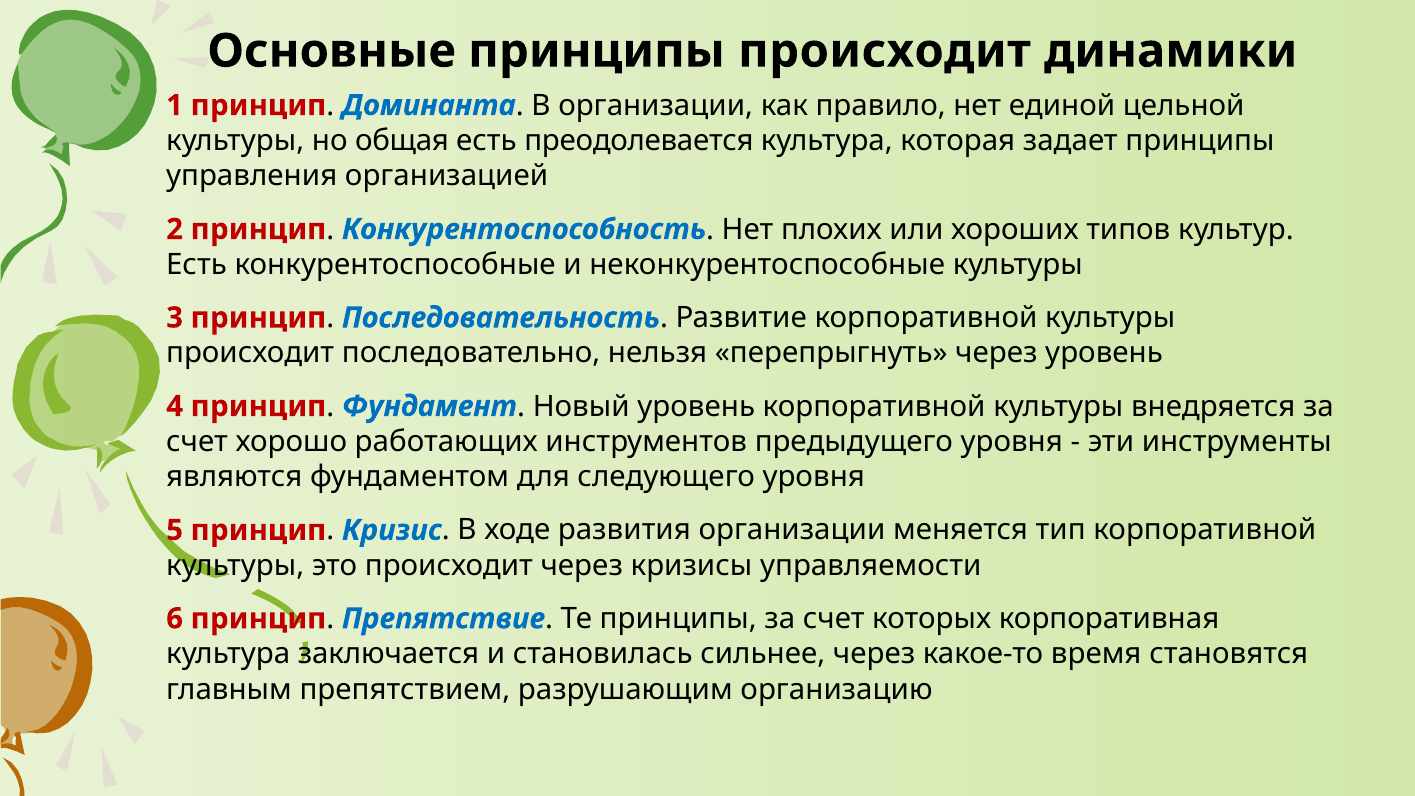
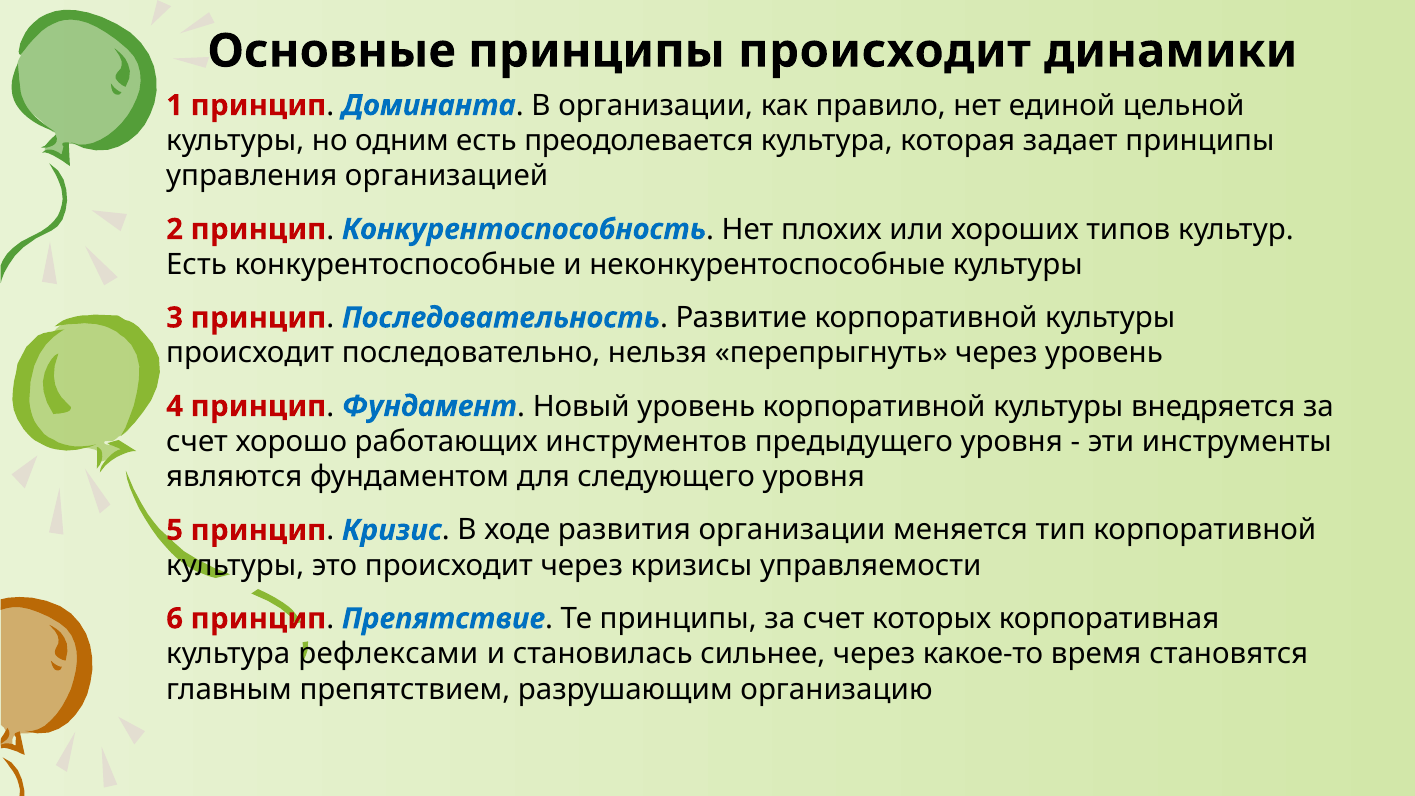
общая: общая -> одним (402, 141)
заключается: заключается -> рефлексами (388, 654)
